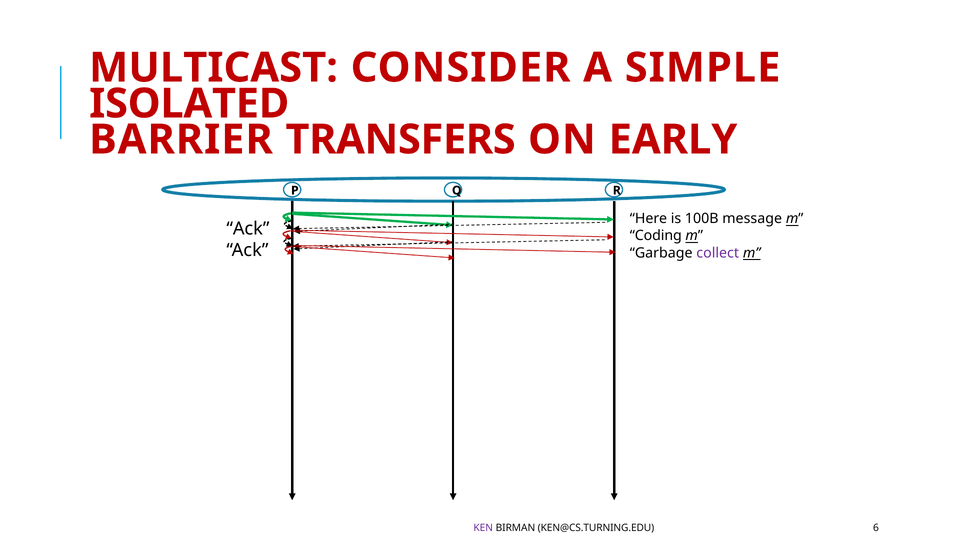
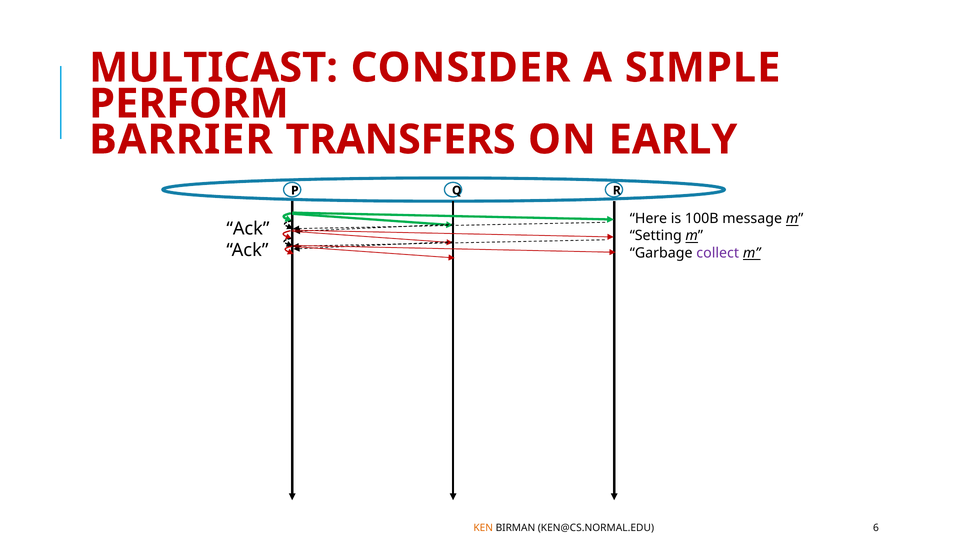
ISOLATED: ISOLATED -> PERFORM (189, 104)
Coding: Coding -> Setting (656, 236)
KEN colour: purple -> orange (483, 528)
KEN@CS.TURNING.EDU: KEN@CS.TURNING.EDU -> KEN@CS.NORMAL.EDU (596, 528)
